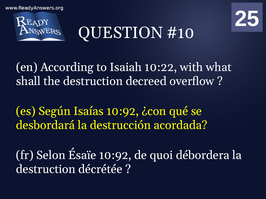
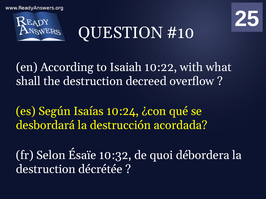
Isaías 10:92: 10:92 -> 10:24 (123, 111)
Ésaïe 10:92: 10:92 -> 10:32 (115, 156)
